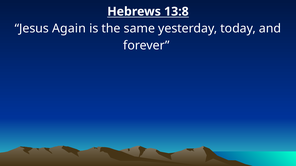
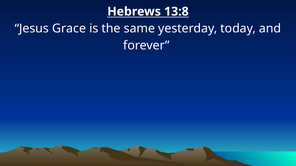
Again: Again -> Grace (69, 29)
